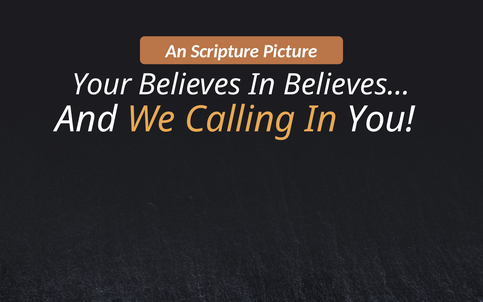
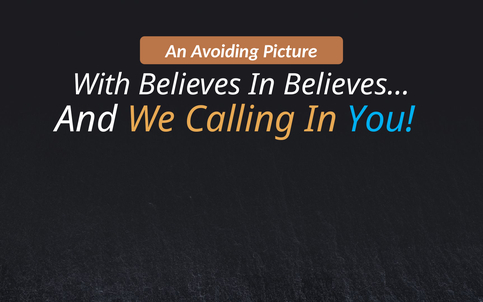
Scripture: Scripture -> Avoiding (225, 51)
Your: Your -> With (102, 85)
You colour: white -> light blue (381, 119)
